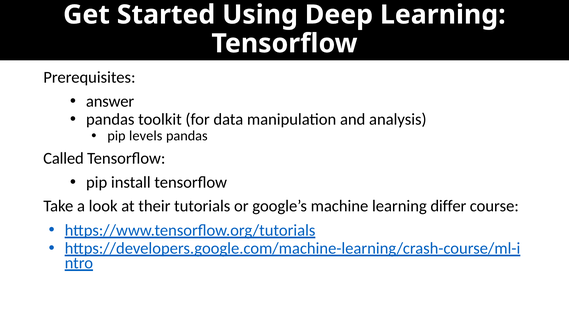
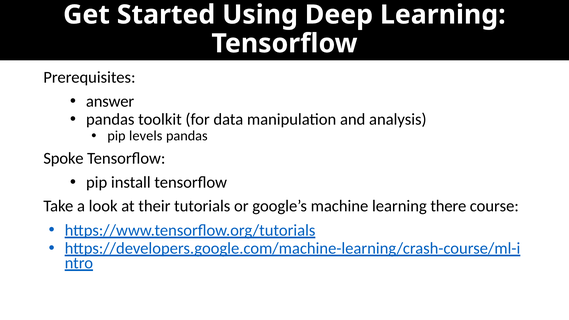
Called: Called -> Spoke (63, 158)
differ: differ -> there (448, 206)
